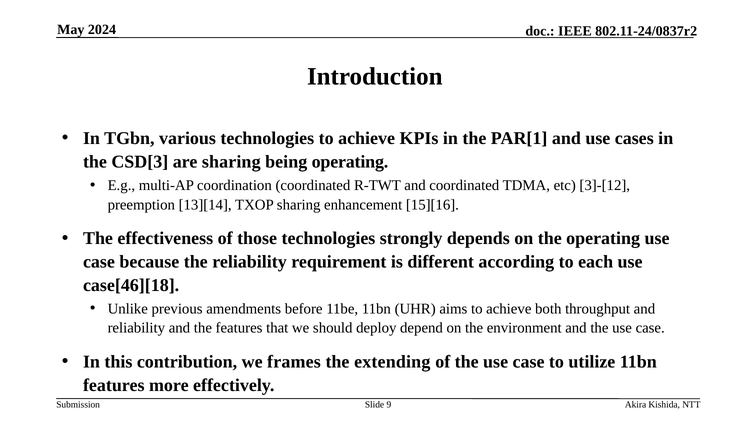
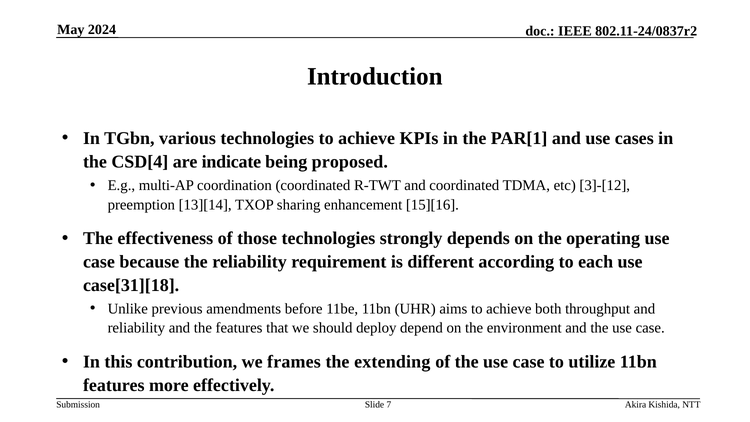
CSD[3: CSD[3 -> CSD[4 (140, 162)
are sharing: sharing -> indicate (231, 162)
being operating: operating -> proposed (350, 162)
case[46][18: case[46][18 -> case[31][18 (131, 285)
9: 9 -> 7 (389, 405)
